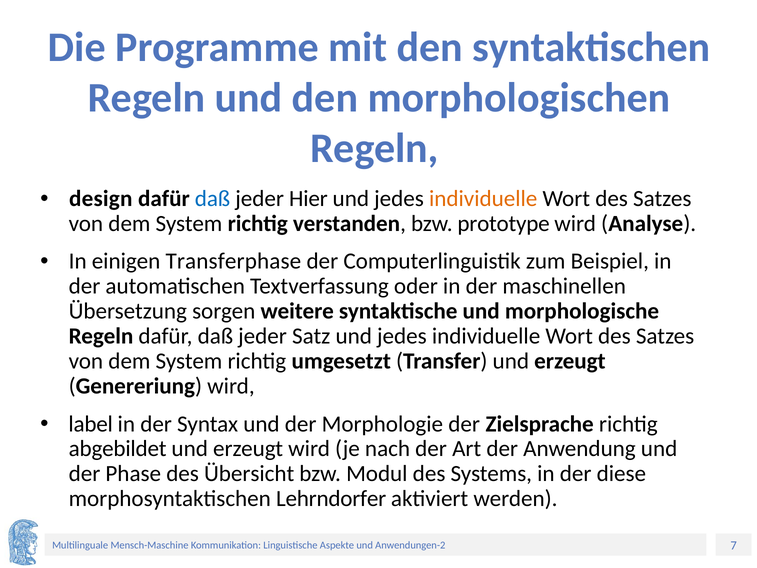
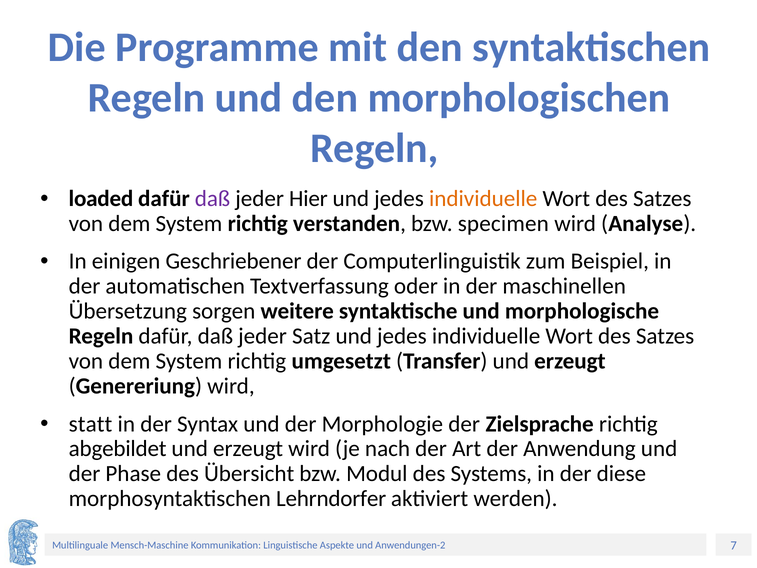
design: design -> loaded (101, 199)
daß colour: blue -> purple (213, 199)
prototype: prototype -> specimen (503, 224)
Transferphase: Transferphase -> Geschriebener (233, 261)
label: label -> statt (91, 424)
